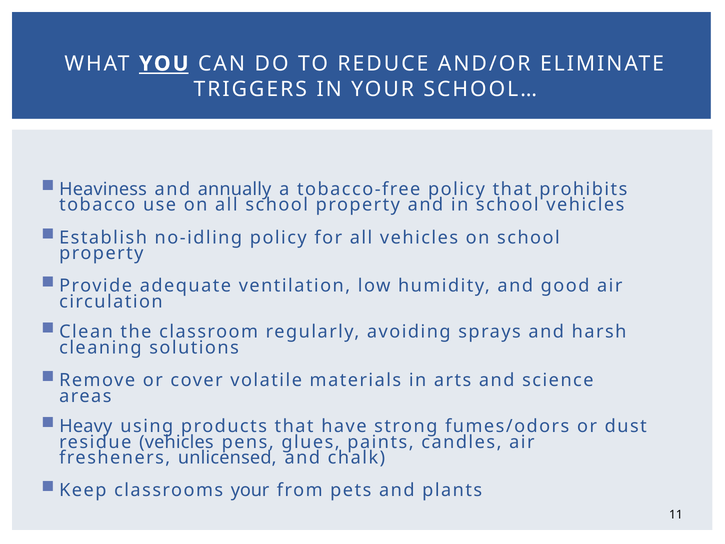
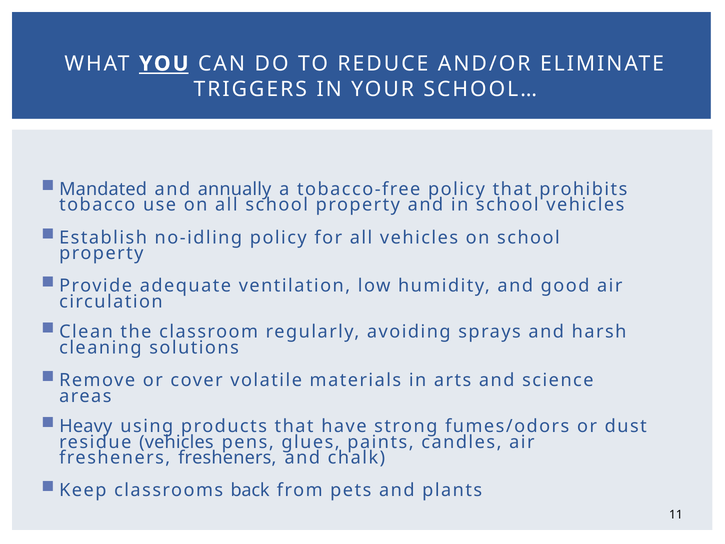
Heaviness: Heaviness -> Mandated (103, 189)
fresheners unlicensed: unlicensed -> fresheners (227, 458)
classrooms your: your -> back (250, 490)
